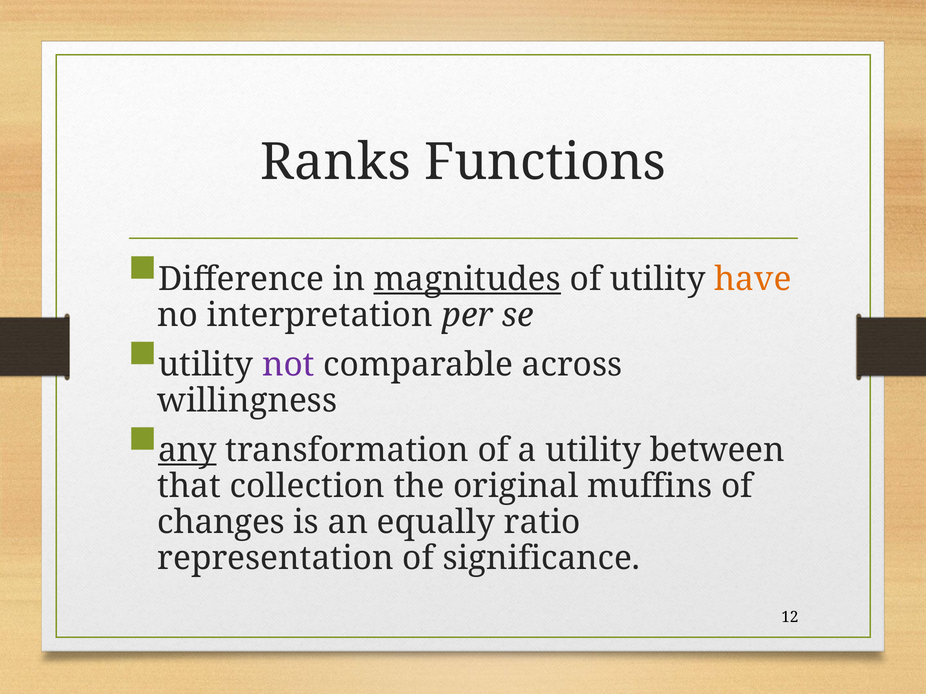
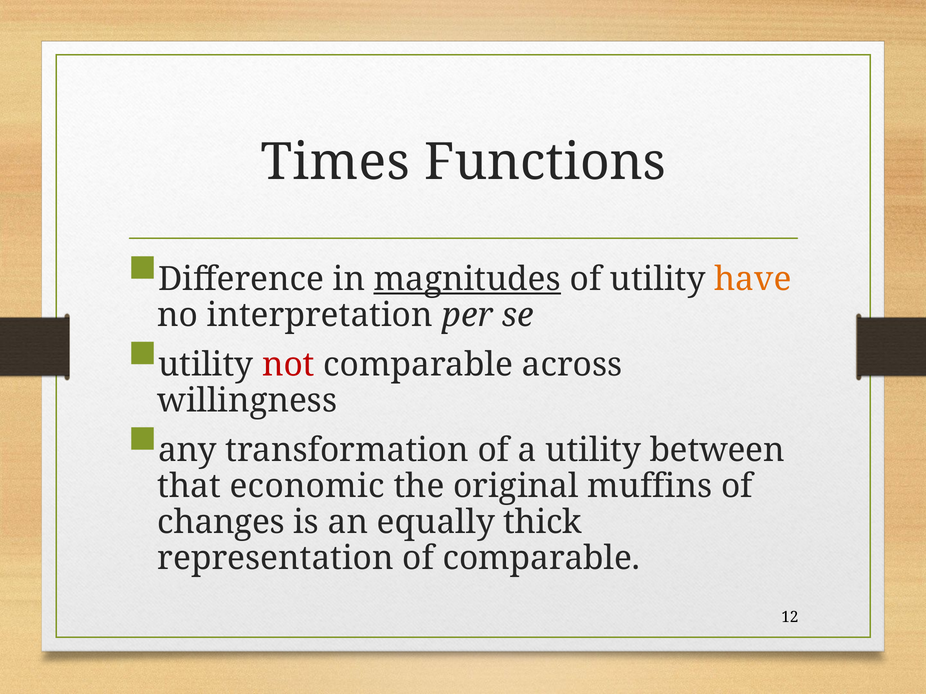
Ranks: Ranks -> Times (335, 162)
not colour: purple -> red (288, 365)
any underline: present -> none (187, 450)
collection: collection -> economic (307, 486)
ratio: ratio -> thick (543, 523)
of significance: significance -> comparable (542, 559)
